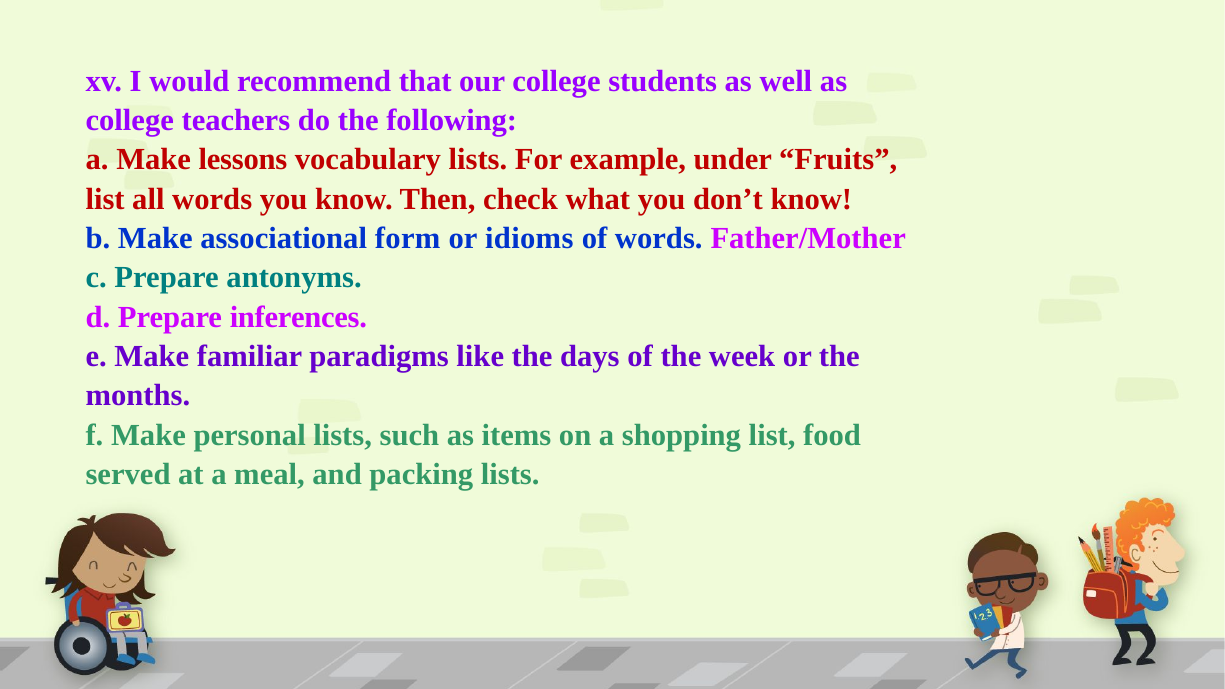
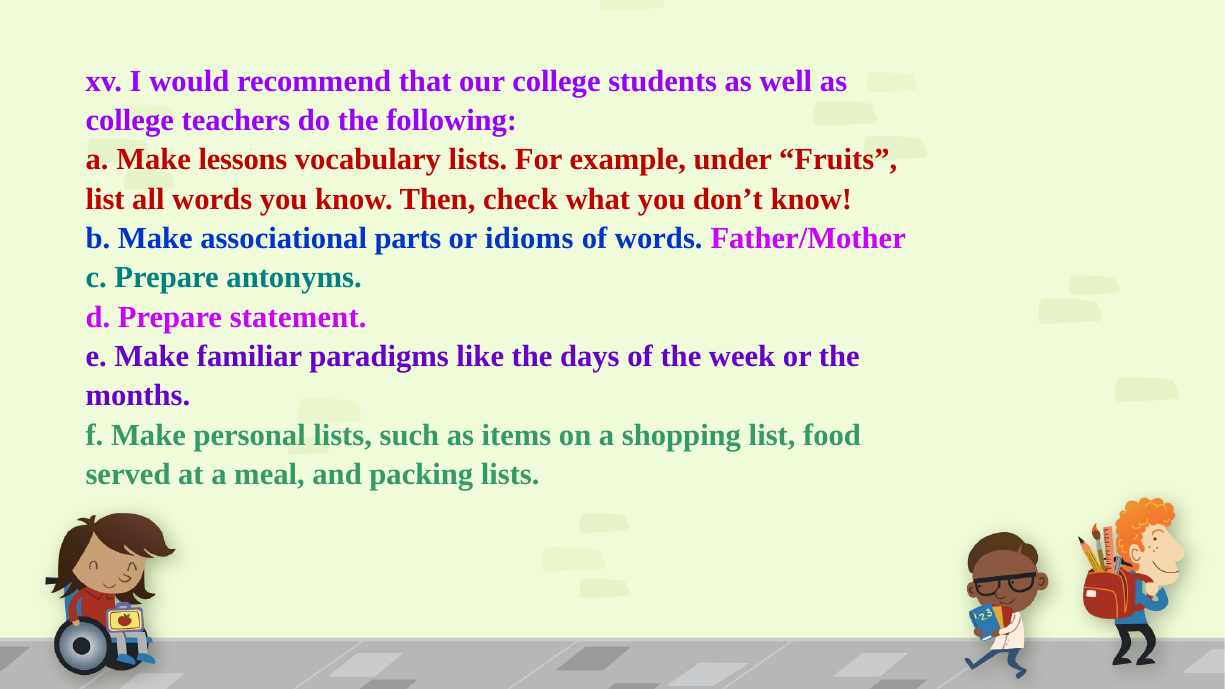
form: form -> parts (408, 238)
inferences: inferences -> statement (298, 317)
